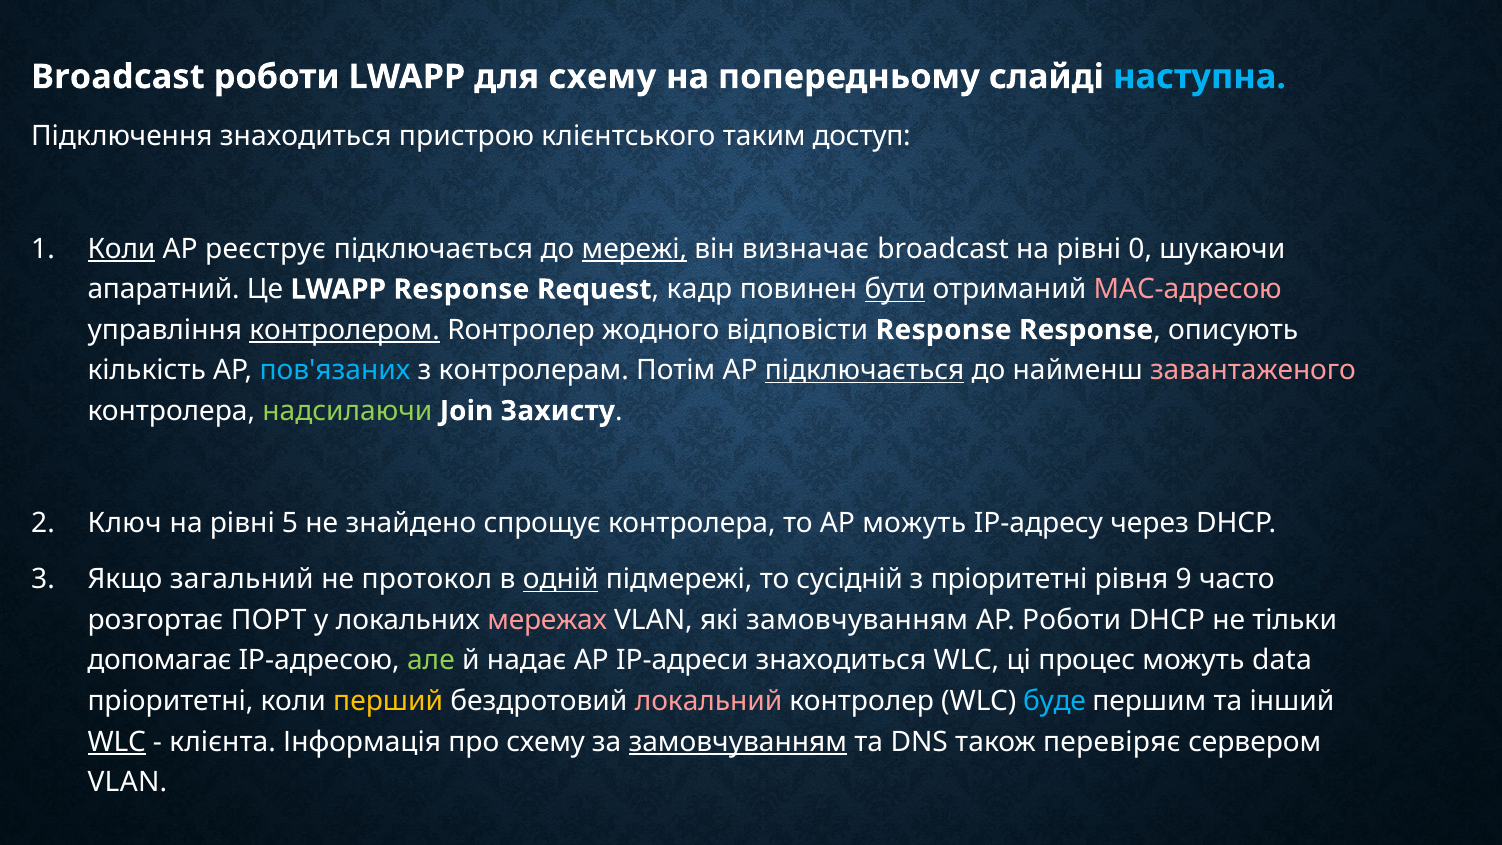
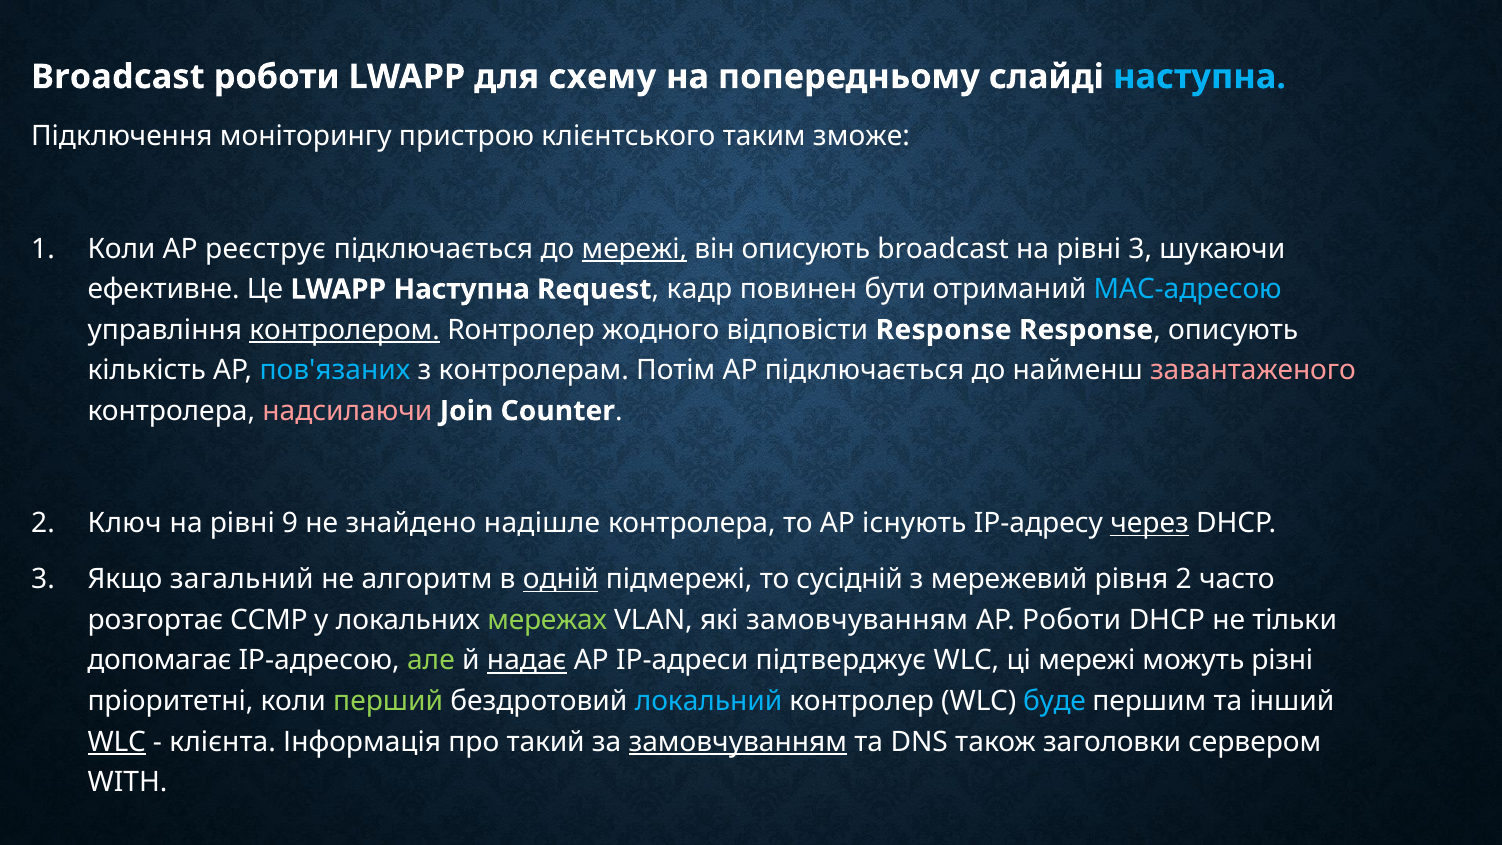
Підключення знаходиться: знаходиться -> моніторингу (306, 136)
доступ: доступ -> зможе (861, 136)
Коли underline: present -> none (121, 249)
він визначає: визначає -> описують (806, 249)
рівні 0: 0 -> 3 (1140, 249)
апаратний: апаратний -> ефективне (164, 289)
LWAPP Response: Response -> Наступна (462, 289)
бути underline: present -> none (895, 289)
MAC-адресою colour: pink -> light blue (1188, 289)
підключається underline: present -> none (865, 370)
надсилаючи colour: light green -> pink (347, 411)
Захисту: Захисту -> Counter (558, 411)
5: 5 -> 9 (290, 523)
спрощує: спрощує -> надішле (542, 523)
AP можуть: можуть -> існують (914, 523)
через underline: none -> present (1150, 523)
протокол: протокол -> алгоритм (427, 579)
з пріоритетні: пріоритетні -> мережевий (1009, 579)
рівня 9: 9 -> 2 (1184, 579)
ПОРТ: ПОРТ -> CCMP (269, 620)
мережах colour: pink -> light green (547, 620)
надає underline: none -> present (527, 661)
IP-адреси знаходиться: знаходиться -> підтверджує (841, 661)
ці процес: процес -> мережі (1087, 661)
data: data -> різні (1282, 661)
перший colour: yellow -> light green (388, 701)
локальний colour: pink -> light blue (709, 701)
про схему: схему -> такий (546, 742)
перевіряє: перевіряє -> заголовки (1112, 742)
VLAN: VLAN -> WITH (128, 782)
